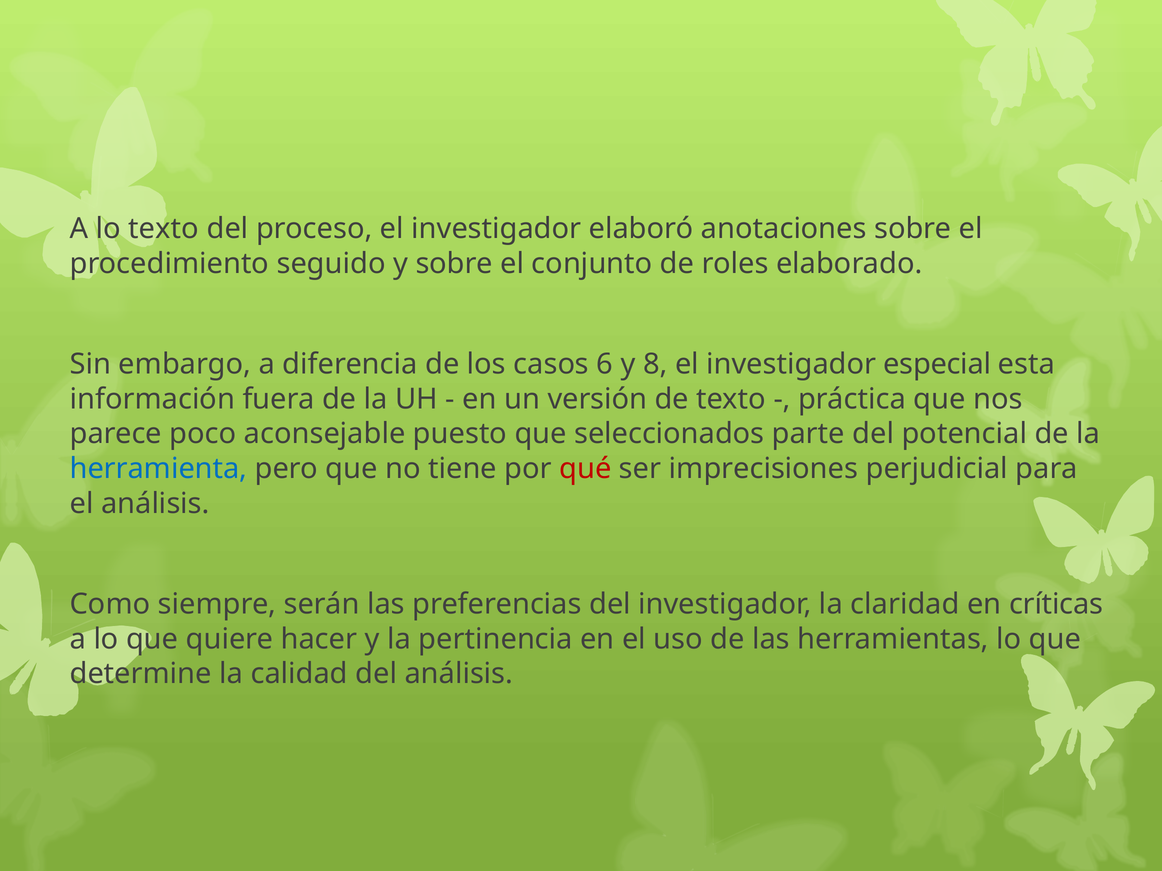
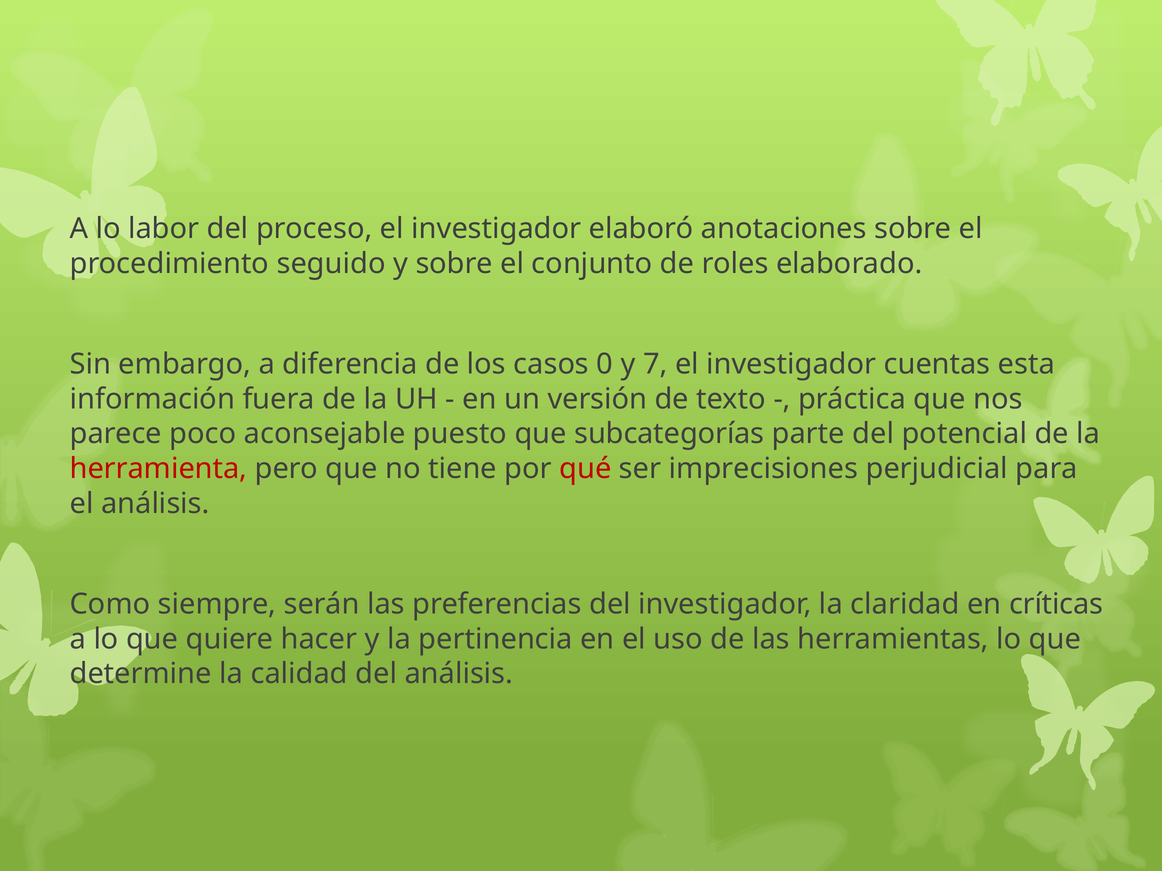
lo texto: texto -> labor (164, 229)
6: 6 -> 0 (605, 364)
8: 8 -> 7 (655, 364)
especial: especial -> cuentas (937, 364)
seleccionados: seleccionados -> subcategorías (669, 434)
herramienta colour: blue -> red (158, 469)
